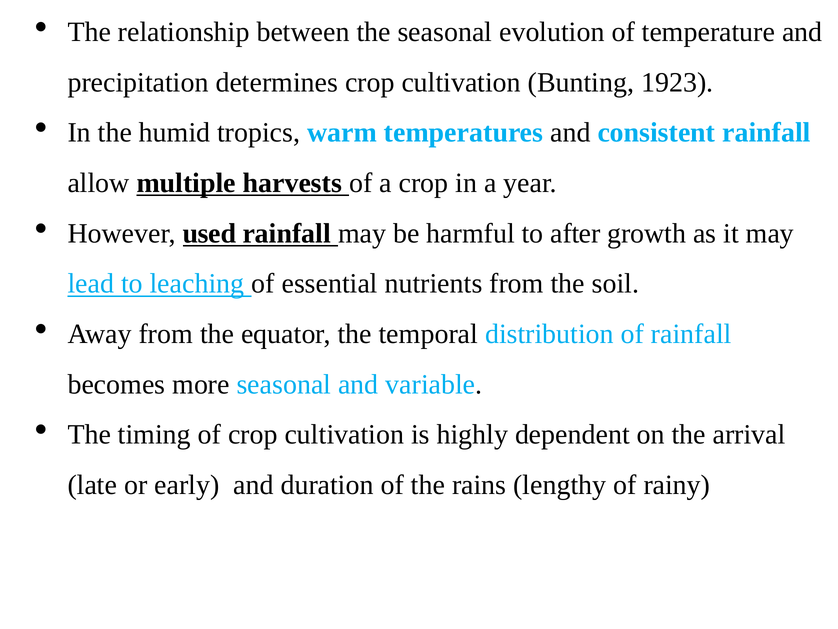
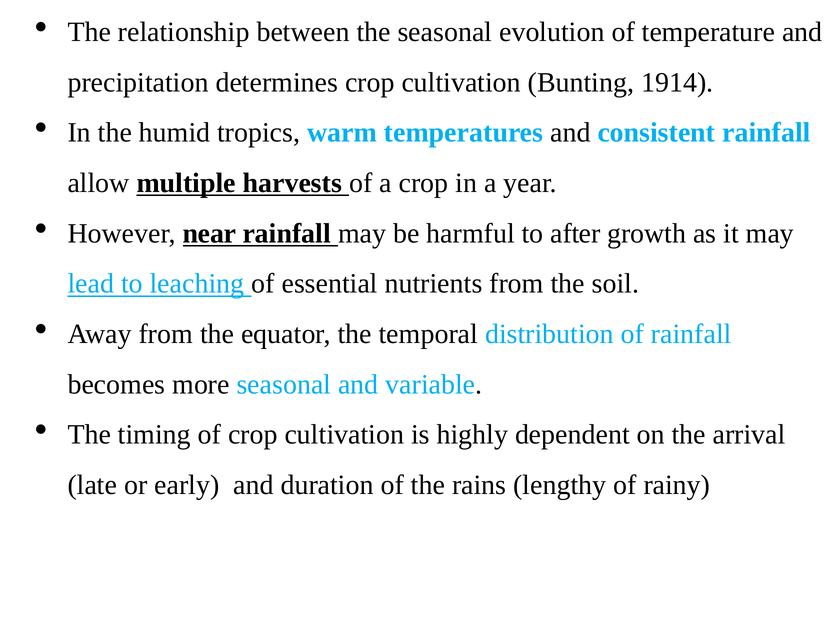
1923: 1923 -> 1914 (677, 82)
used: used -> near (209, 233)
